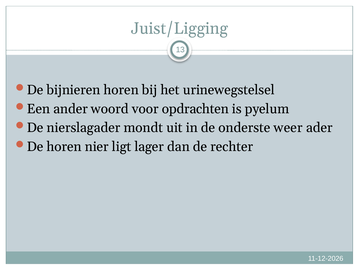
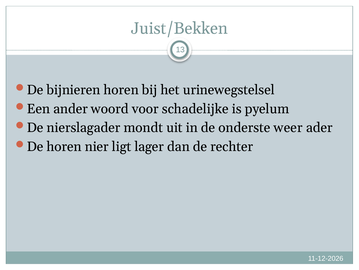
Juist/Ligging: Juist/Ligging -> Juist/Bekken (179, 28)
opdrachten: opdrachten -> schadelijke (195, 109)
